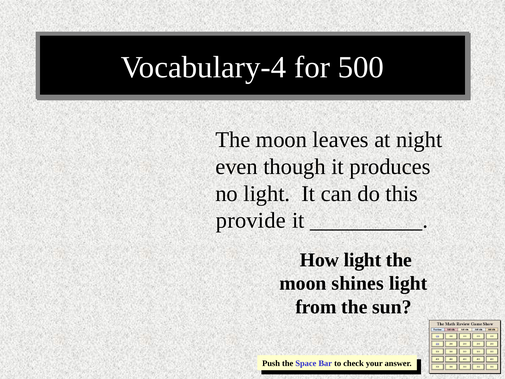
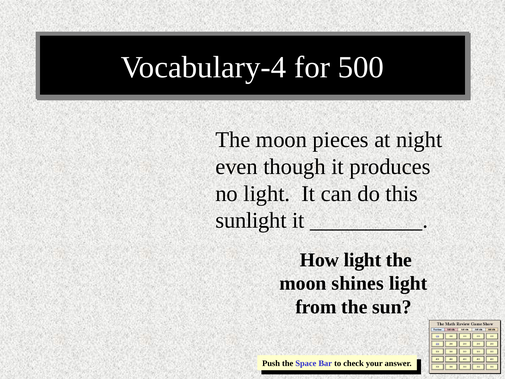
leaves: leaves -> pieces (341, 140)
provide: provide -> sunlight (251, 220)
